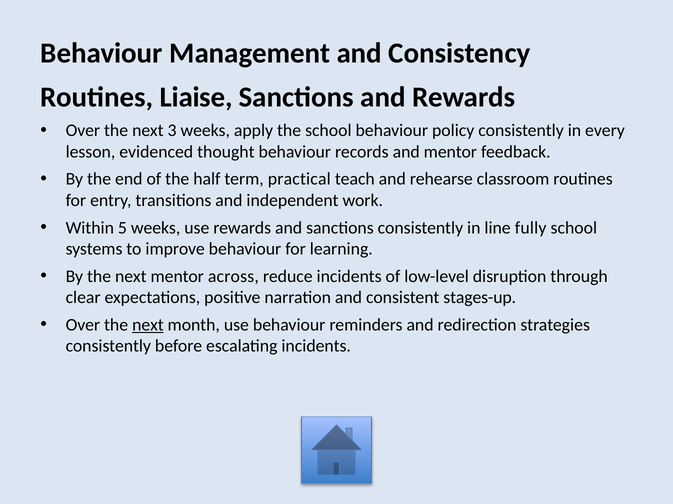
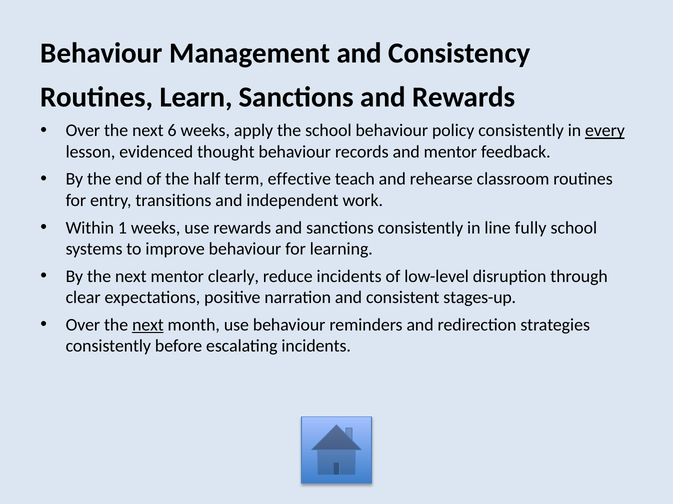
Liaise: Liaise -> Learn (196, 98)
3: 3 -> 6 (172, 131)
every underline: none -> present (605, 131)
practical: practical -> effective (299, 179)
5: 5 -> 1 (122, 228)
across: across -> clearly (233, 277)
